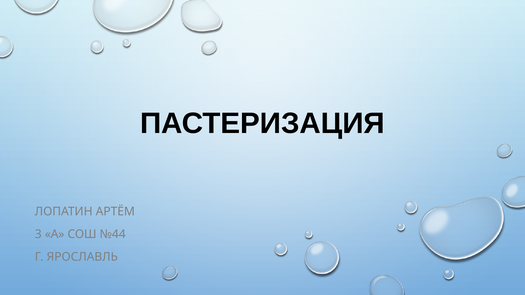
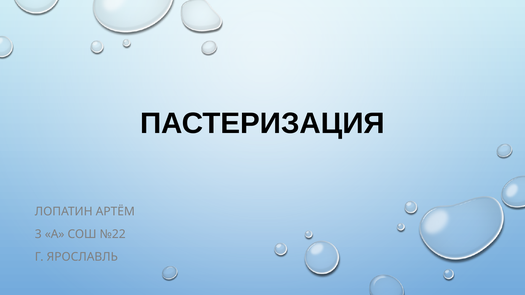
№44: №44 -> №22 (113, 234)
